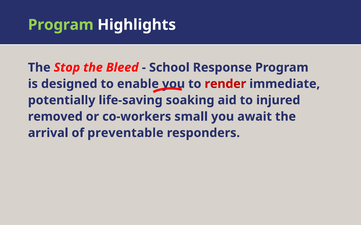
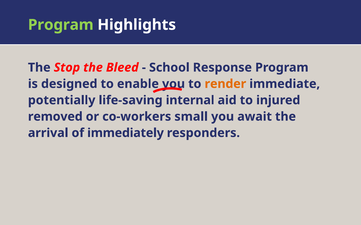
render colour: red -> orange (225, 84)
soaking: soaking -> internal (190, 100)
preventable: preventable -> immediately (126, 133)
